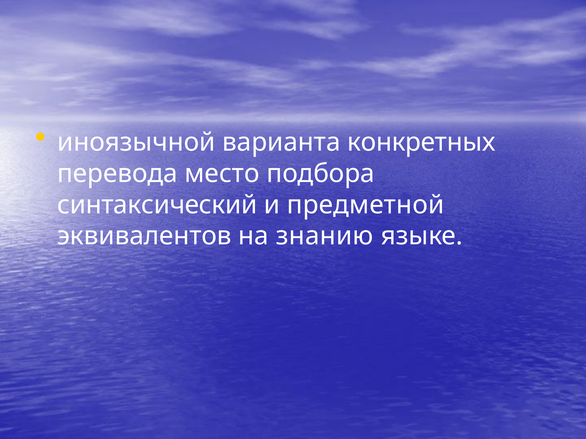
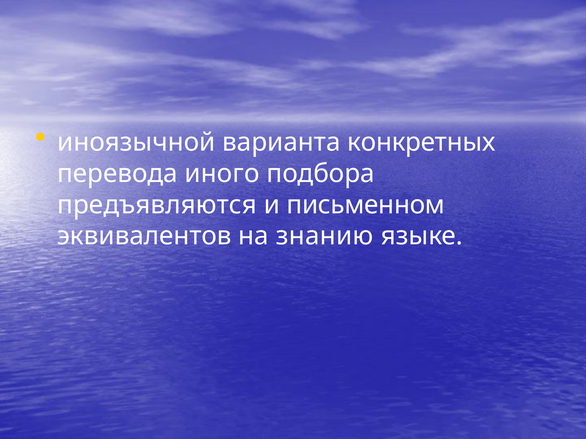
место: место -> иного (222, 174)
синтаксический: синтаксический -> предъявляются (157, 205)
предметной: предметной -> письменном (366, 205)
